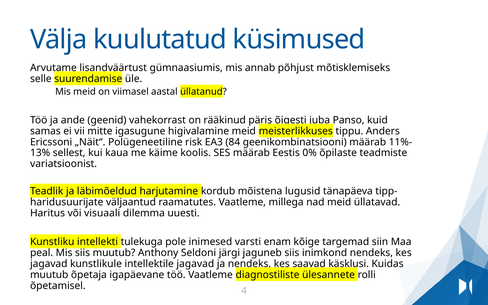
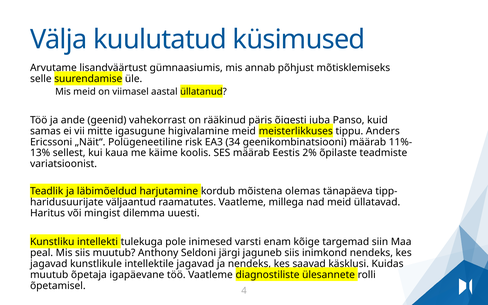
84: 84 -> 34 (233, 142)
0%: 0% -> 2% (310, 153)
lugusid: lugusid -> olemas (303, 191)
visuaali: visuaali -> mingist (102, 213)
